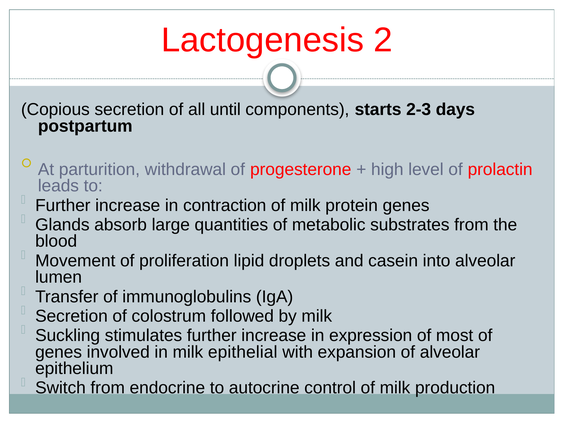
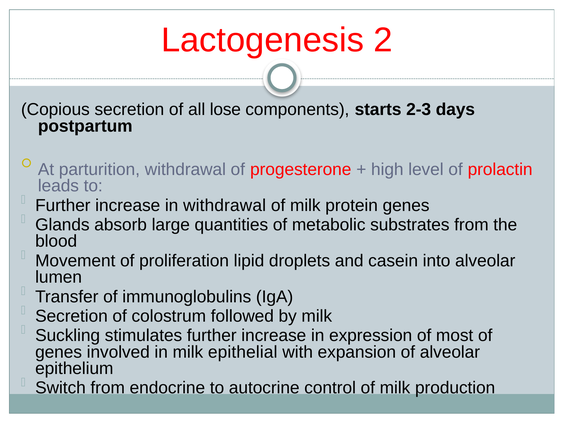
until: until -> lose (225, 110)
in contraction: contraction -> withdrawal (225, 205)
